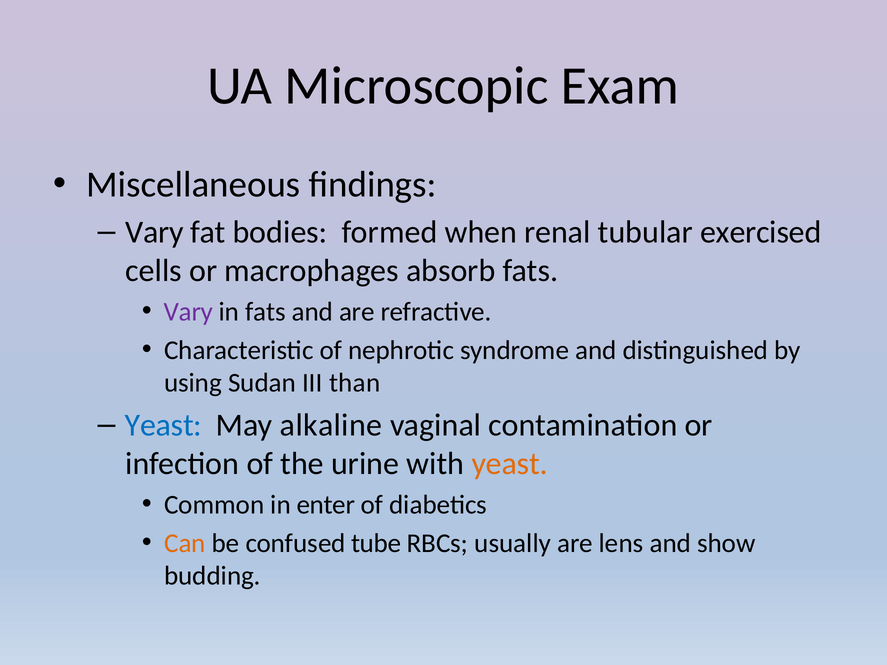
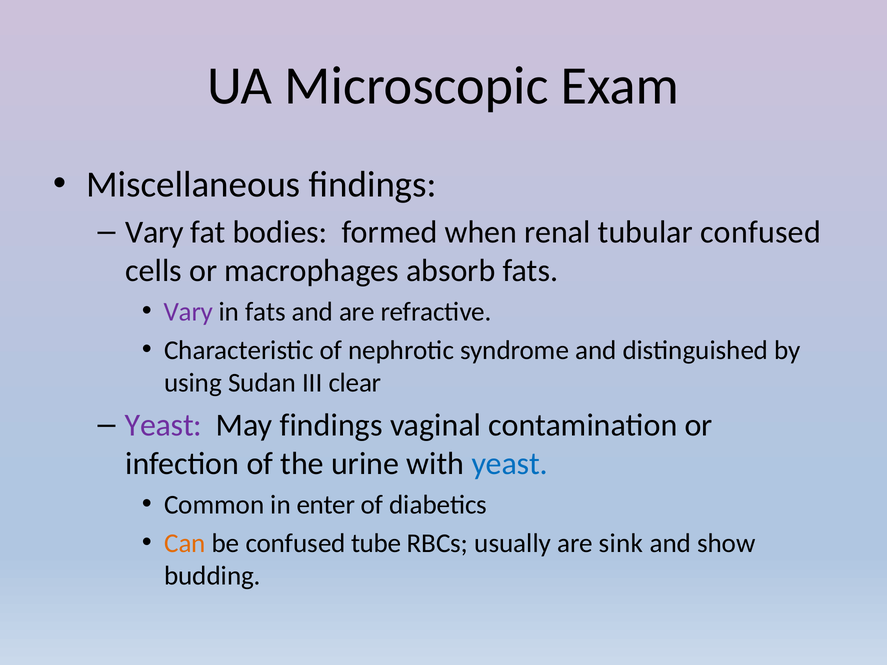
tubular exercised: exercised -> confused (761, 232)
than: than -> clear (355, 383)
Yeast colour: blue -> purple (163, 425)
May alkaline: alkaline -> findings (331, 425)
yeast colour: orange -> blue (510, 464)
lens: lens -> sink (621, 543)
